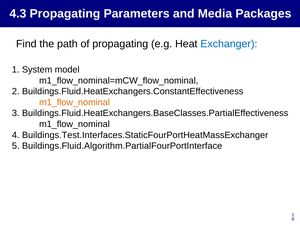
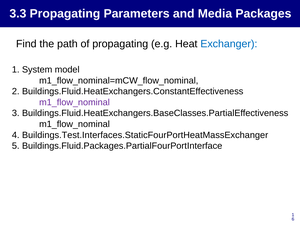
4.3: 4.3 -> 3.3 (18, 14)
m1_flow_nominal colour: orange -> purple (74, 102)
Buildings.Fluid.Algorithm.PartialFourPortInterface: Buildings.Fluid.Algorithm.PartialFourPortInterface -> Buildings.Fluid.Packages.PartialFourPortInterface (122, 146)
